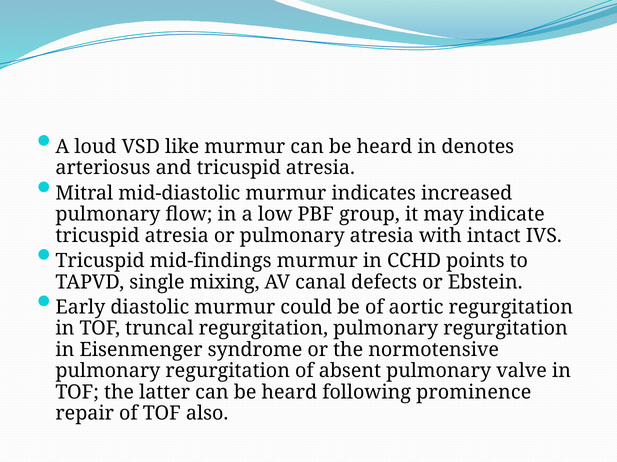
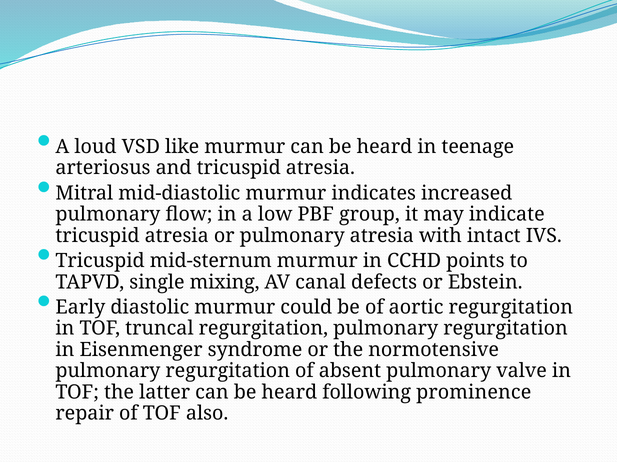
denotes: denotes -> teenage (478, 147)
mid-findings: mid-findings -> mid-sternum (211, 261)
